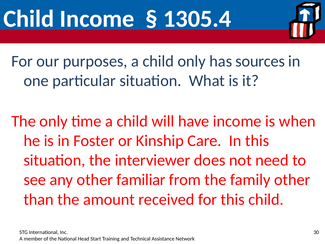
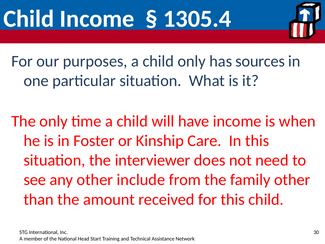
familiar: familiar -> include (141, 180)
